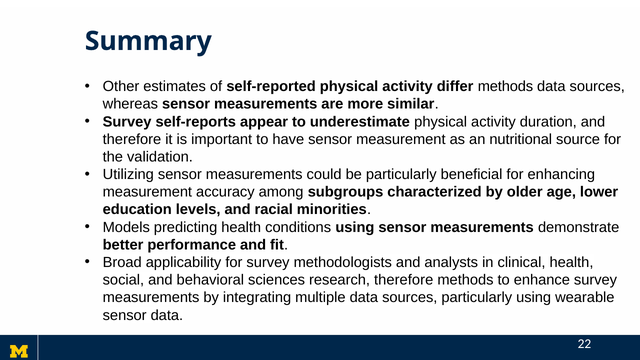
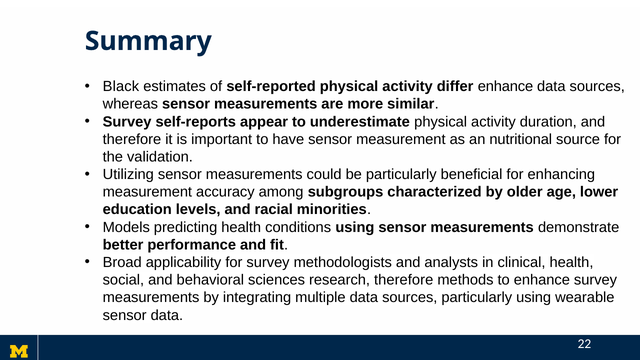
Other: Other -> Black (121, 86)
differ methods: methods -> enhance (505, 86)
